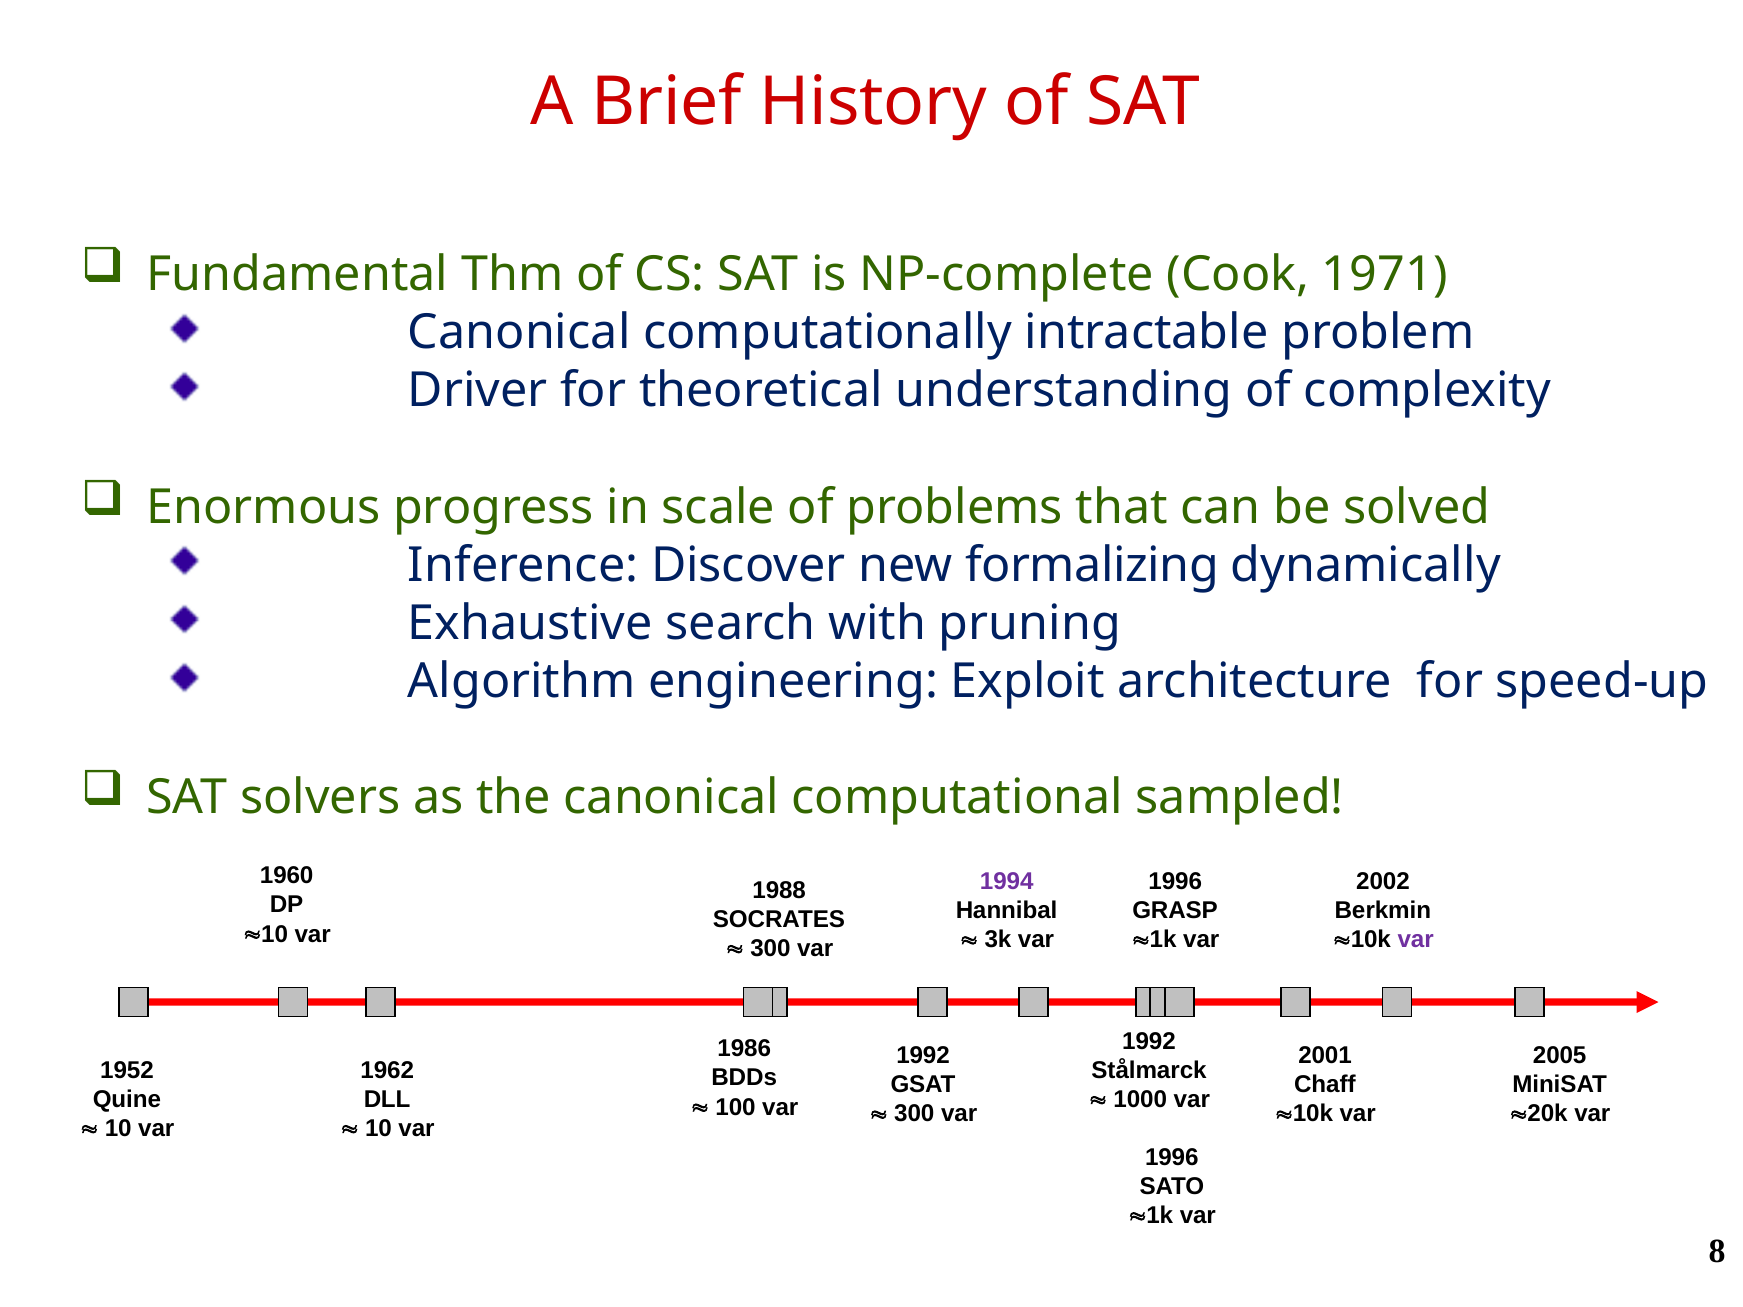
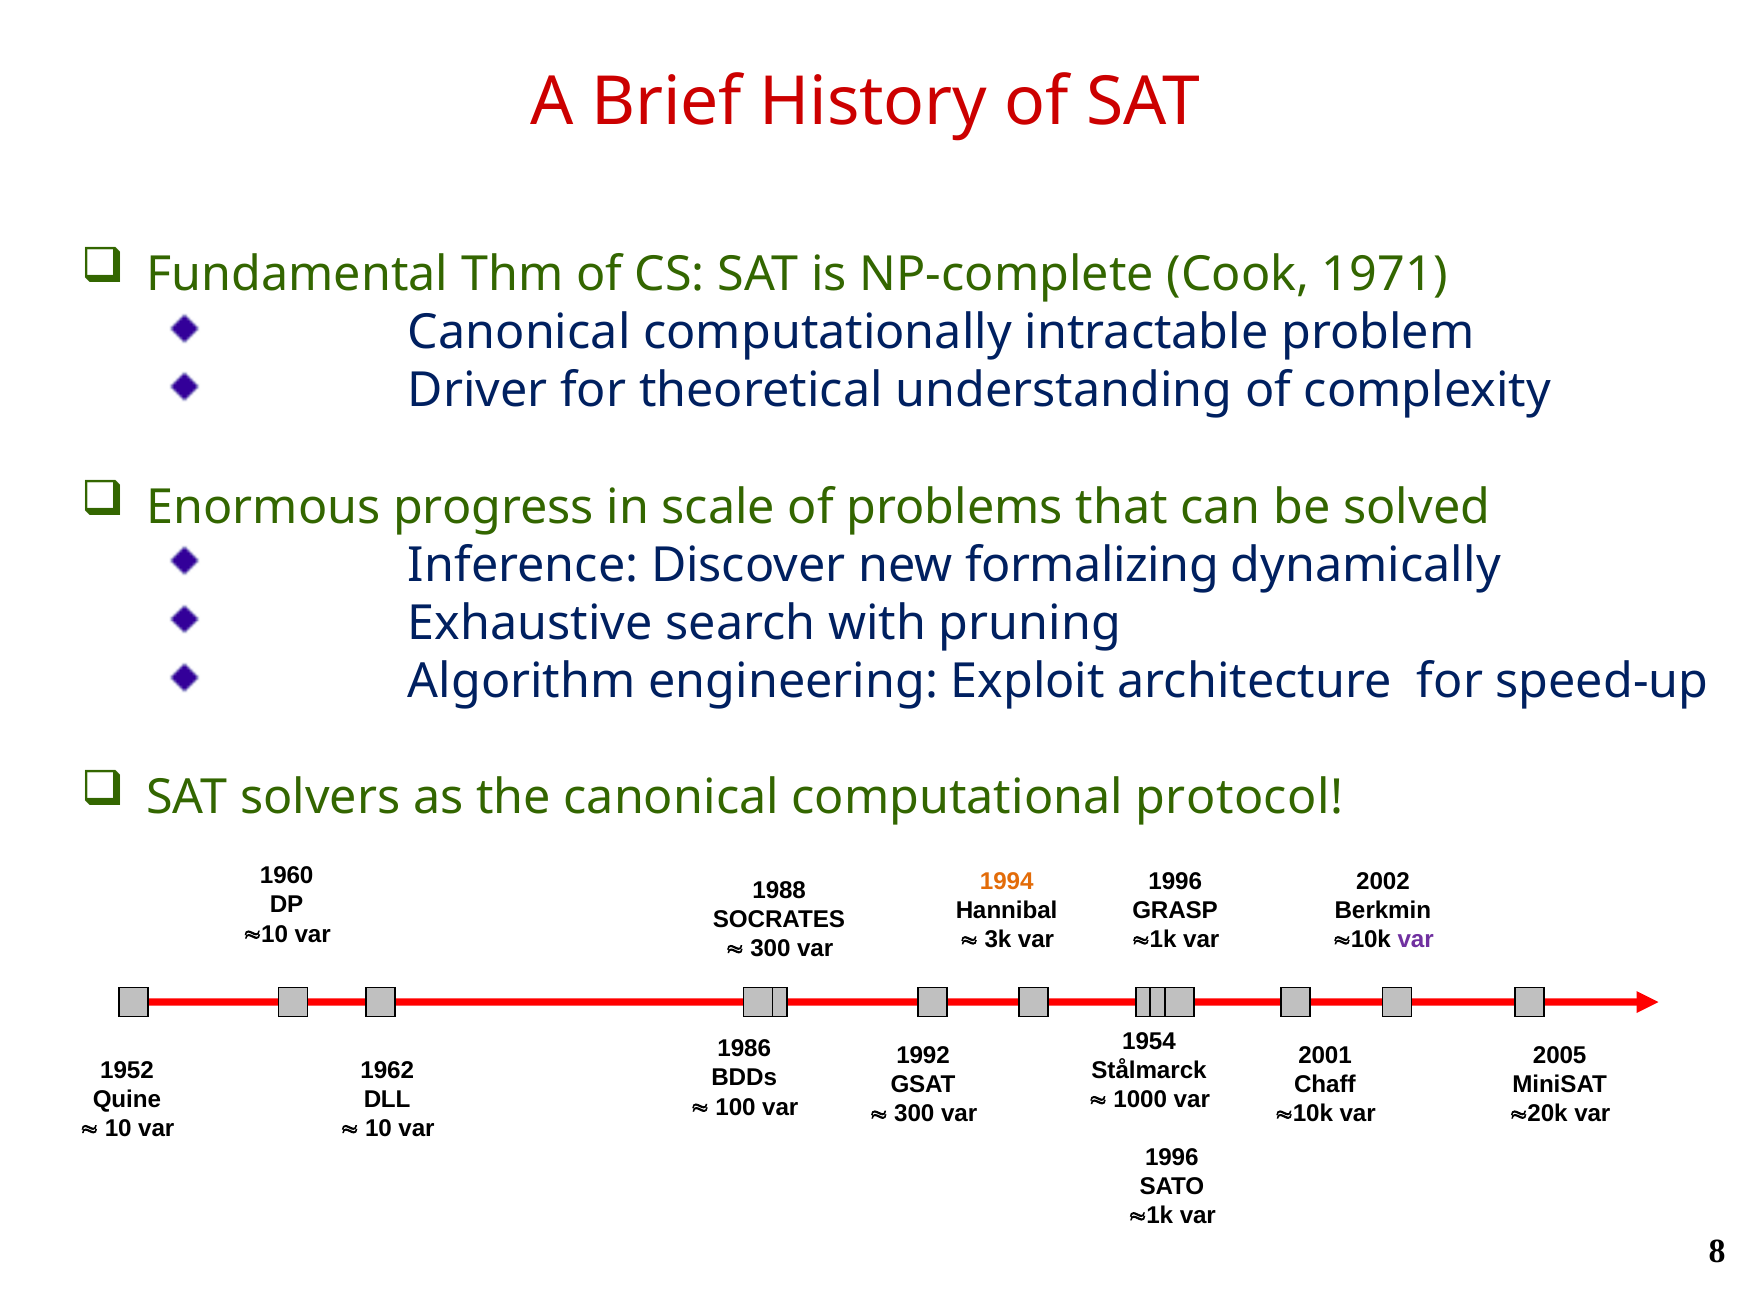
sampled: sampled -> protocol (1240, 798)
1994 colour: purple -> orange (1007, 882)
1992: 1992 -> 1954 (1149, 1042)
